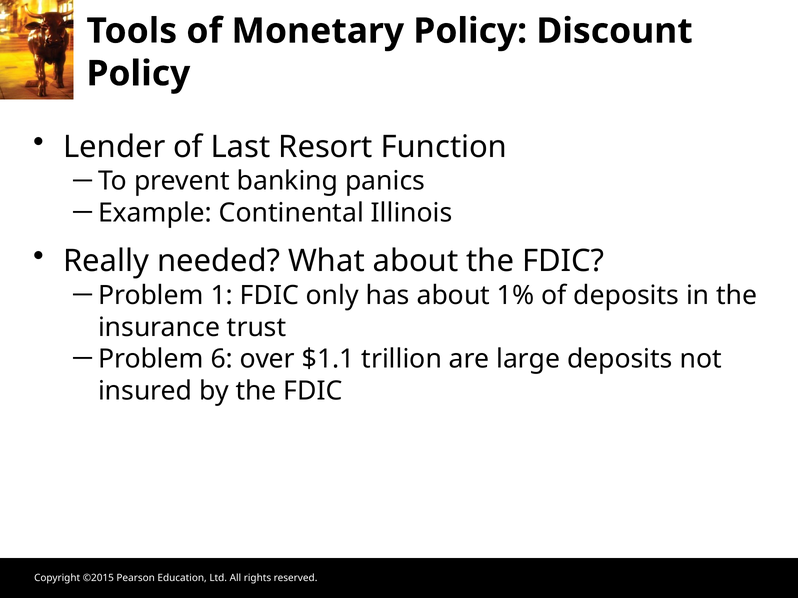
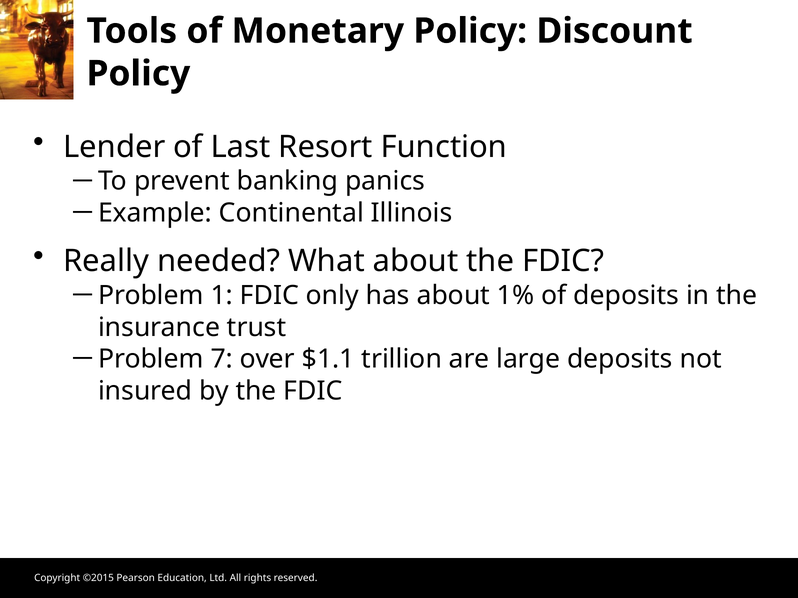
6: 6 -> 7 (222, 359)
